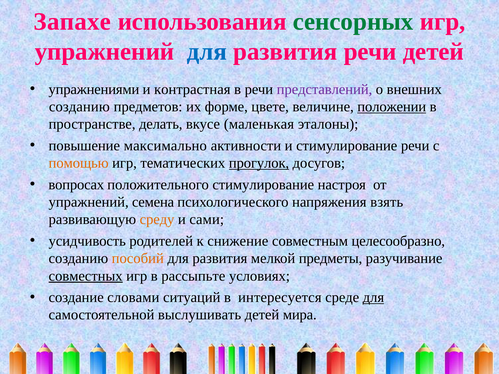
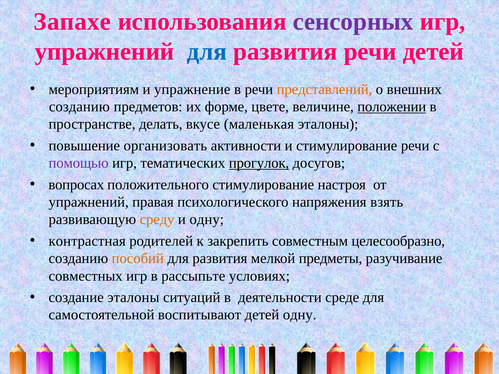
сенсорных colour: green -> purple (353, 22)
упражнениями: упражнениями -> мероприятиям (94, 89)
контрастная: контрастная -> упражнение (192, 89)
представлений colour: purple -> orange (325, 89)
максимально: максимально -> организовать (165, 146)
помощью colour: orange -> purple (79, 163)
семена: семена -> правая (153, 202)
и сами: сами -> одну (207, 220)
усидчивость: усидчивость -> контрастная (87, 241)
снижение: снижение -> закрепить (238, 241)
совместных underline: present -> none (86, 276)
создание словами: словами -> эталоны (133, 298)
интересуется: интересуется -> деятельности (280, 298)
для underline: present -> none (373, 298)
выслушивать: выслушивать -> воспитывают (200, 315)
детей мира: мира -> одну (300, 315)
